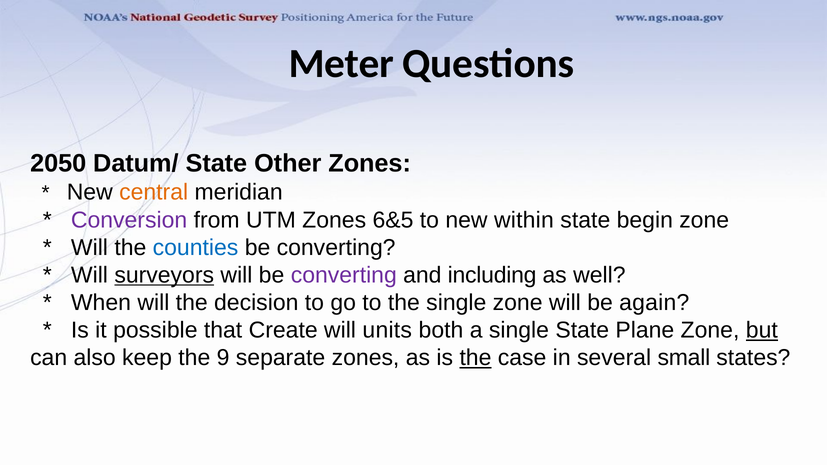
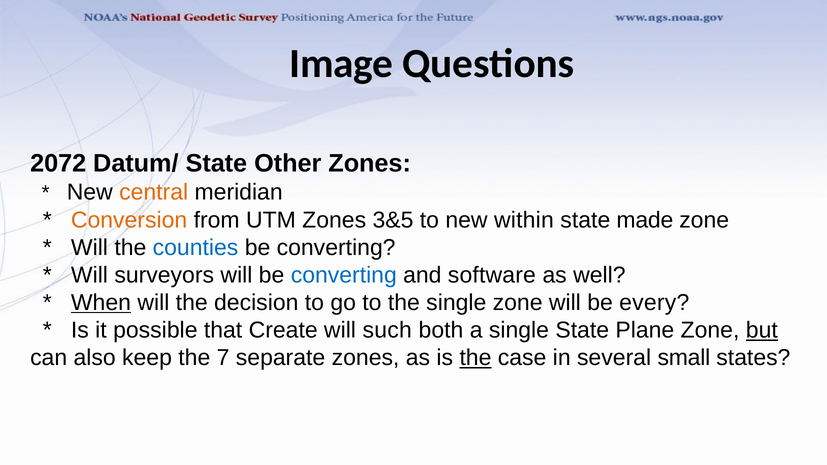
Meter: Meter -> Image (341, 64)
2050: 2050 -> 2072 (58, 164)
Conversion colour: purple -> orange (129, 220)
6&5: 6&5 -> 3&5 (393, 220)
begin: begin -> made (645, 220)
surveyors underline: present -> none (164, 275)
converting colour: purple -> blue (344, 275)
including: including -> software (492, 275)
When underline: none -> present (101, 303)
again: again -> every (654, 303)
units: units -> such (387, 330)
9: 9 -> 7 (223, 358)
